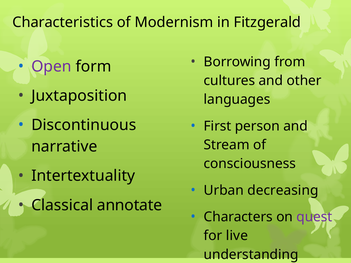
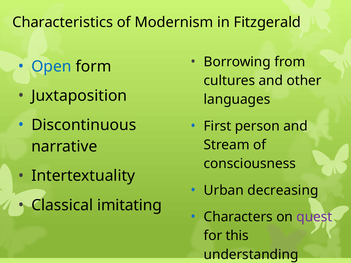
Open colour: purple -> blue (51, 66)
annotate: annotate -> imitating (130, 205)
live: live -> this (237, 236)
